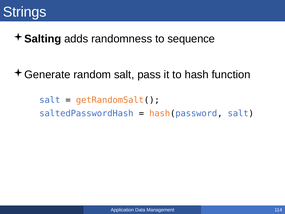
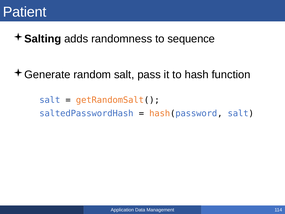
Strings: Strings -> Patient (25, 12)
